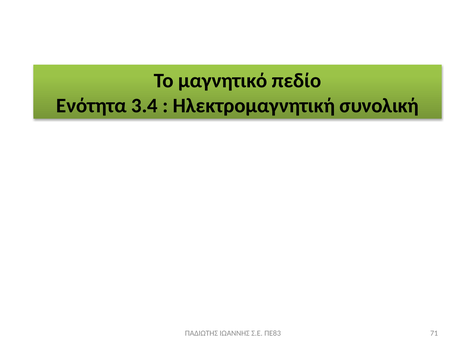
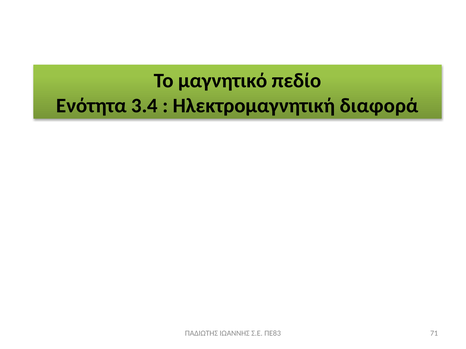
συνολική: συνολική -> διαφορά (379, 106)
